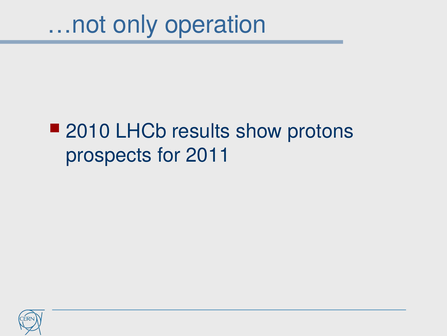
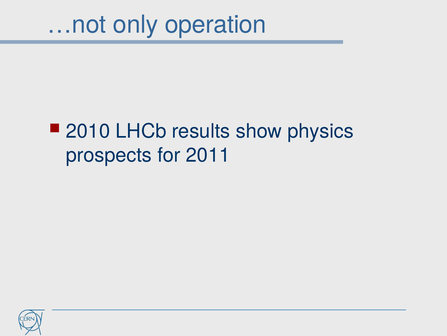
protons: protons -> physics (321, 131)
